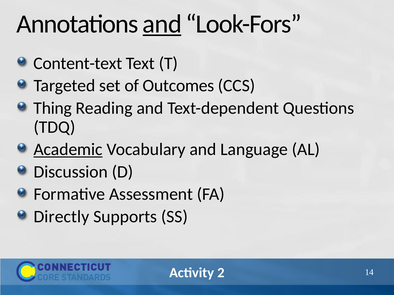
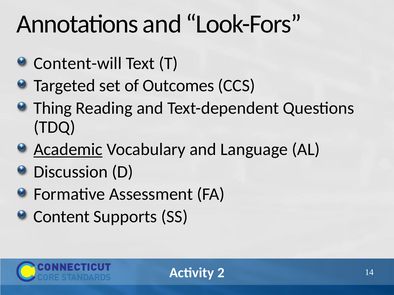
and underline: present -> none (162, 24)
Content-text: Content-text -> Content-will (78, 63)
Directly: Directly -> Content (62, 217)
